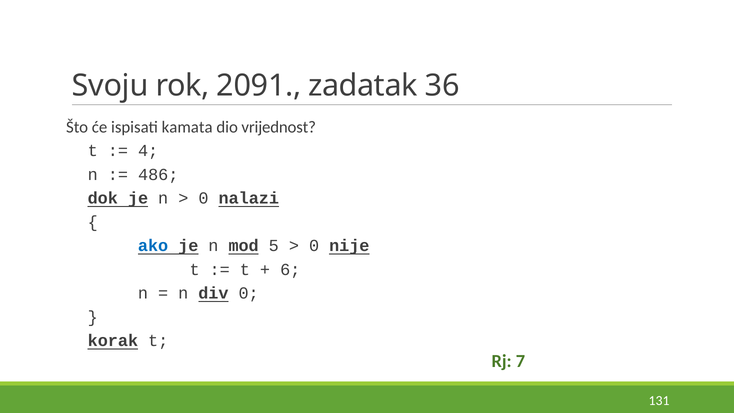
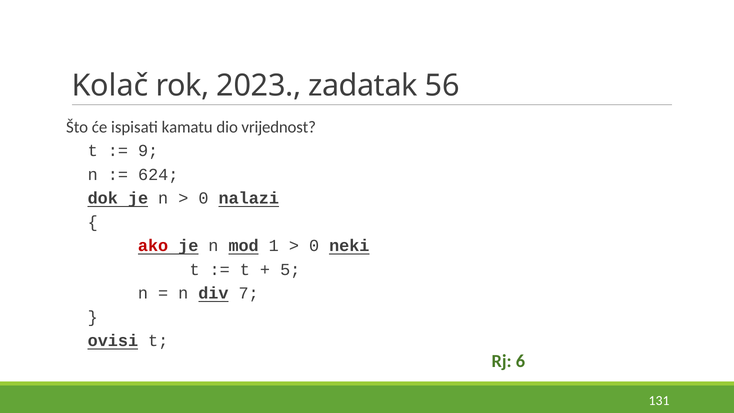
Svoju: Svoju -> Kolač (110, 85)
2091: 2091 -> 2023 (259, 85)
36: 36 -> 56 (442, 85)
kamata: kamata -> kamatu (187, 127)
4: 4 -> 9 (148, 151)
486: 486 -> 624 (158, 175)
ako colour: blue -> red (153, 246)
5: 5 -> 1 (274, 246)
nije: nije -> neki (349, 246)
6: 6 -> 5 (290, 270)
div 0: 0 -> 7 (249, 293)
korak: korak -> ovisi (113, 341)
7: 7 -> 6 (520, 361)
